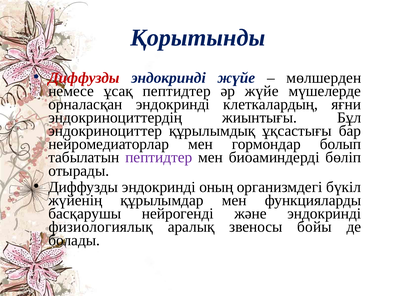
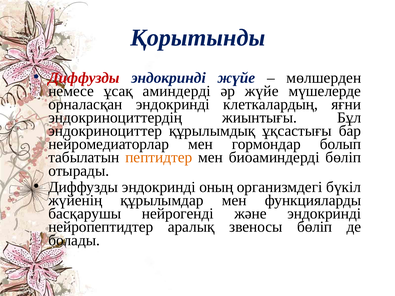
ұсақ пептидтер: пептидтер -> аминдерді (177, 91)
пептидтер colour: purple -> orange (159, 158)
физиологиялық: физиологиялық -> нейропептидтер (101, 227)
звеносы бойы: бойы -> бөліп (315, 227)
